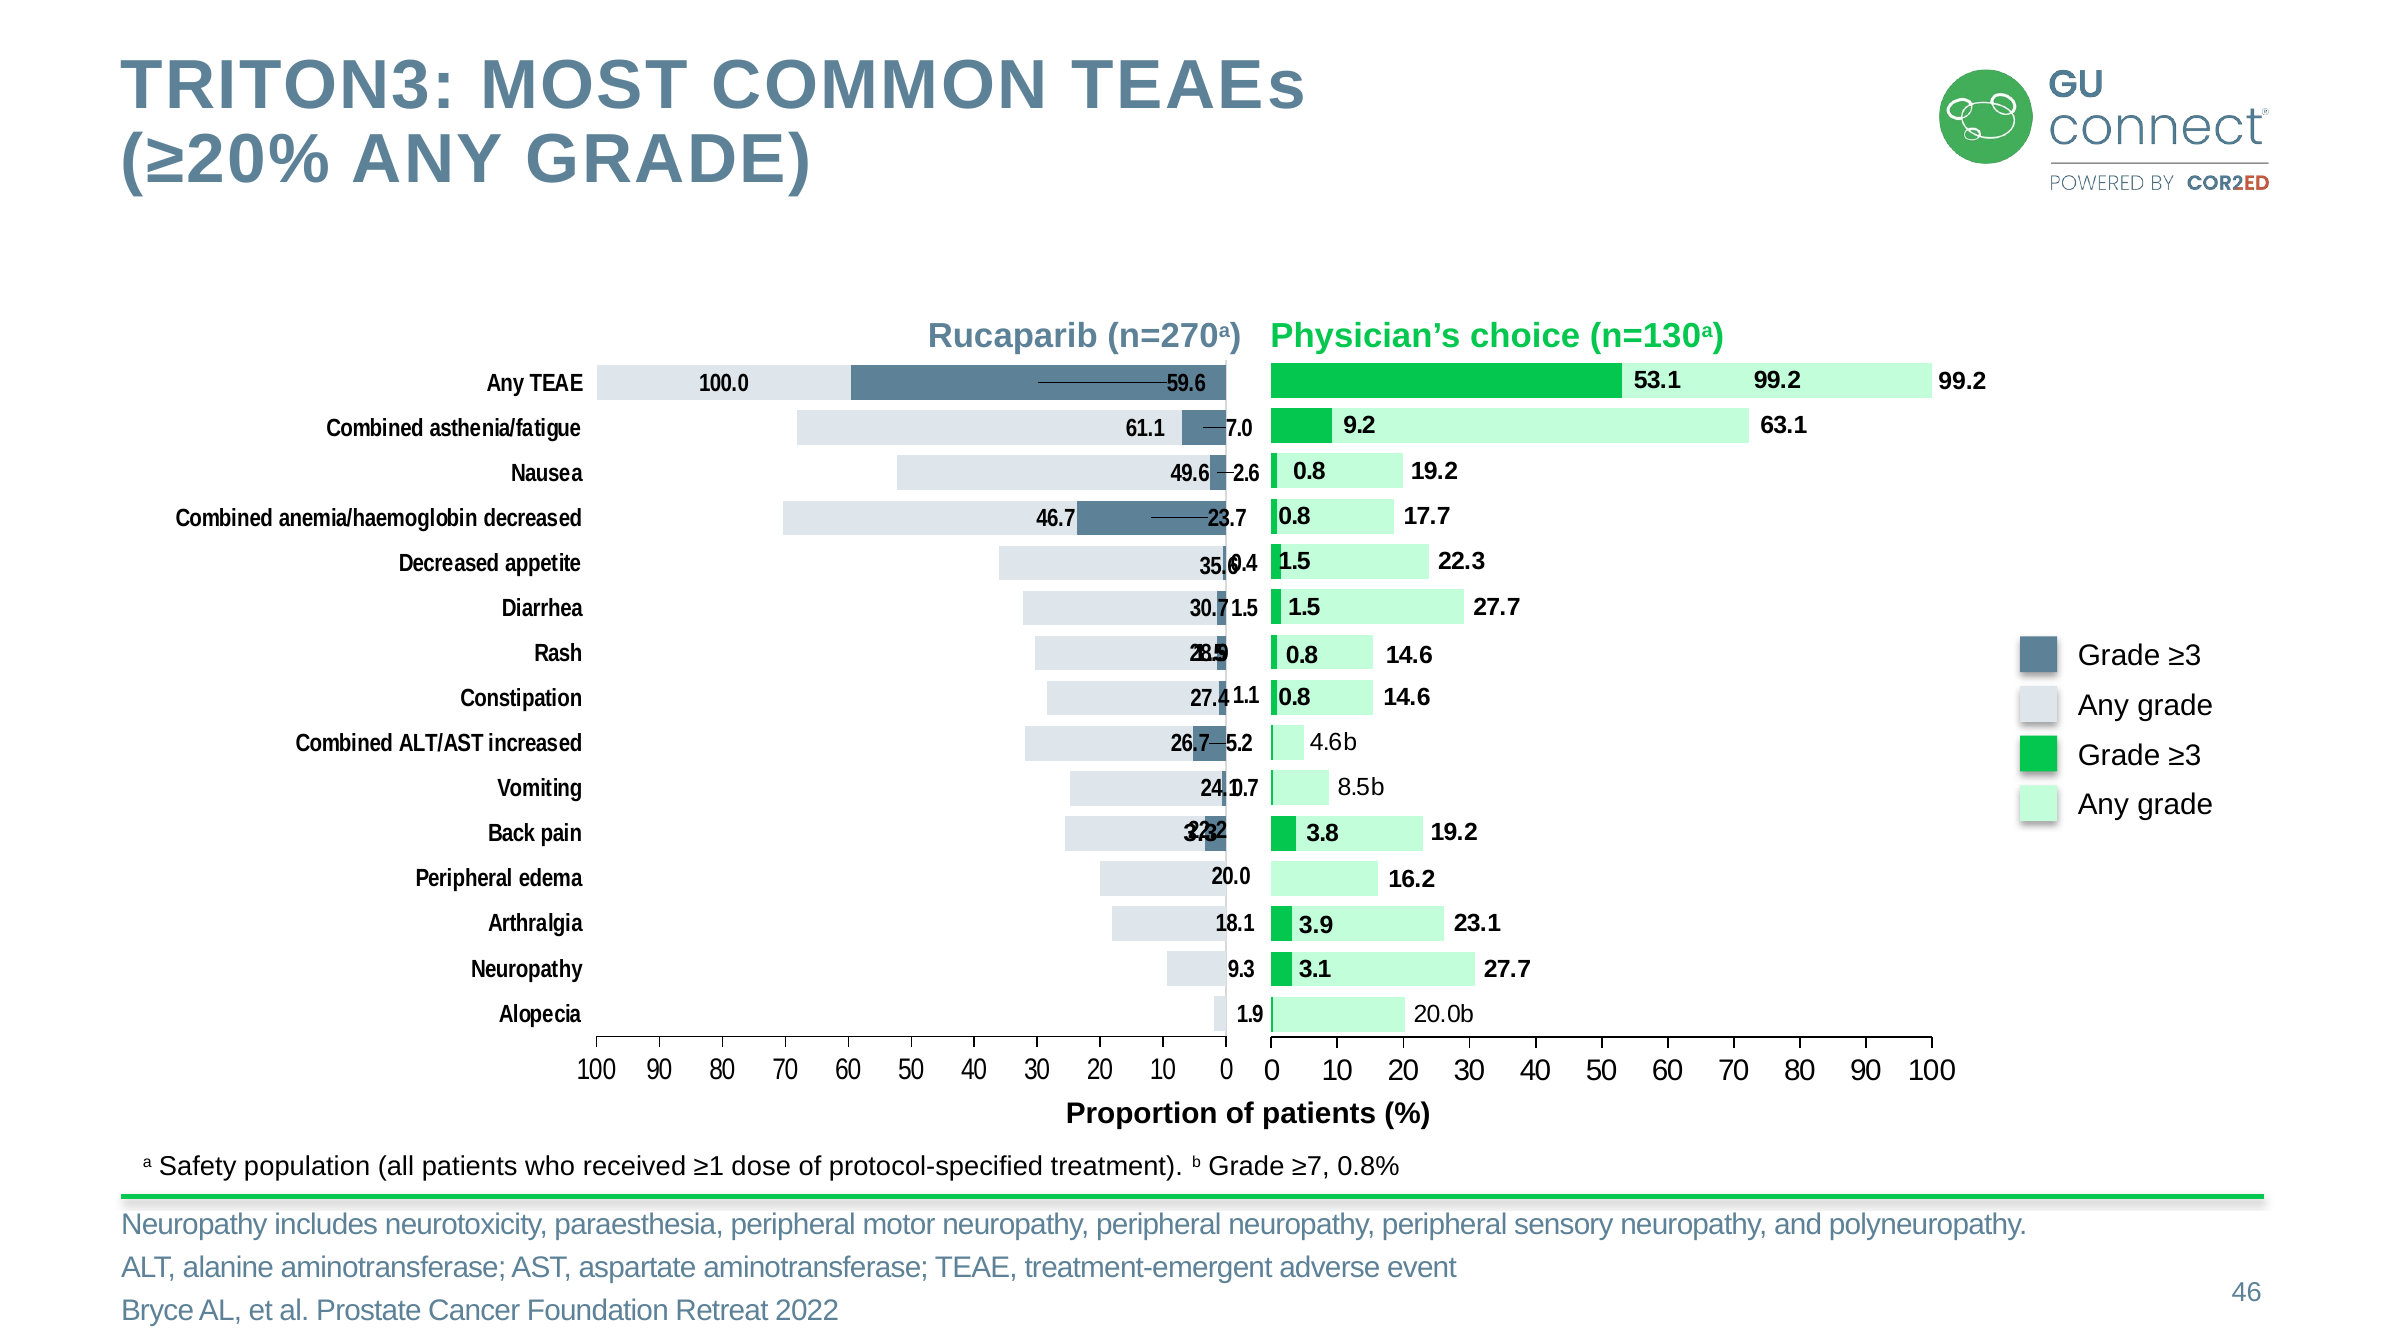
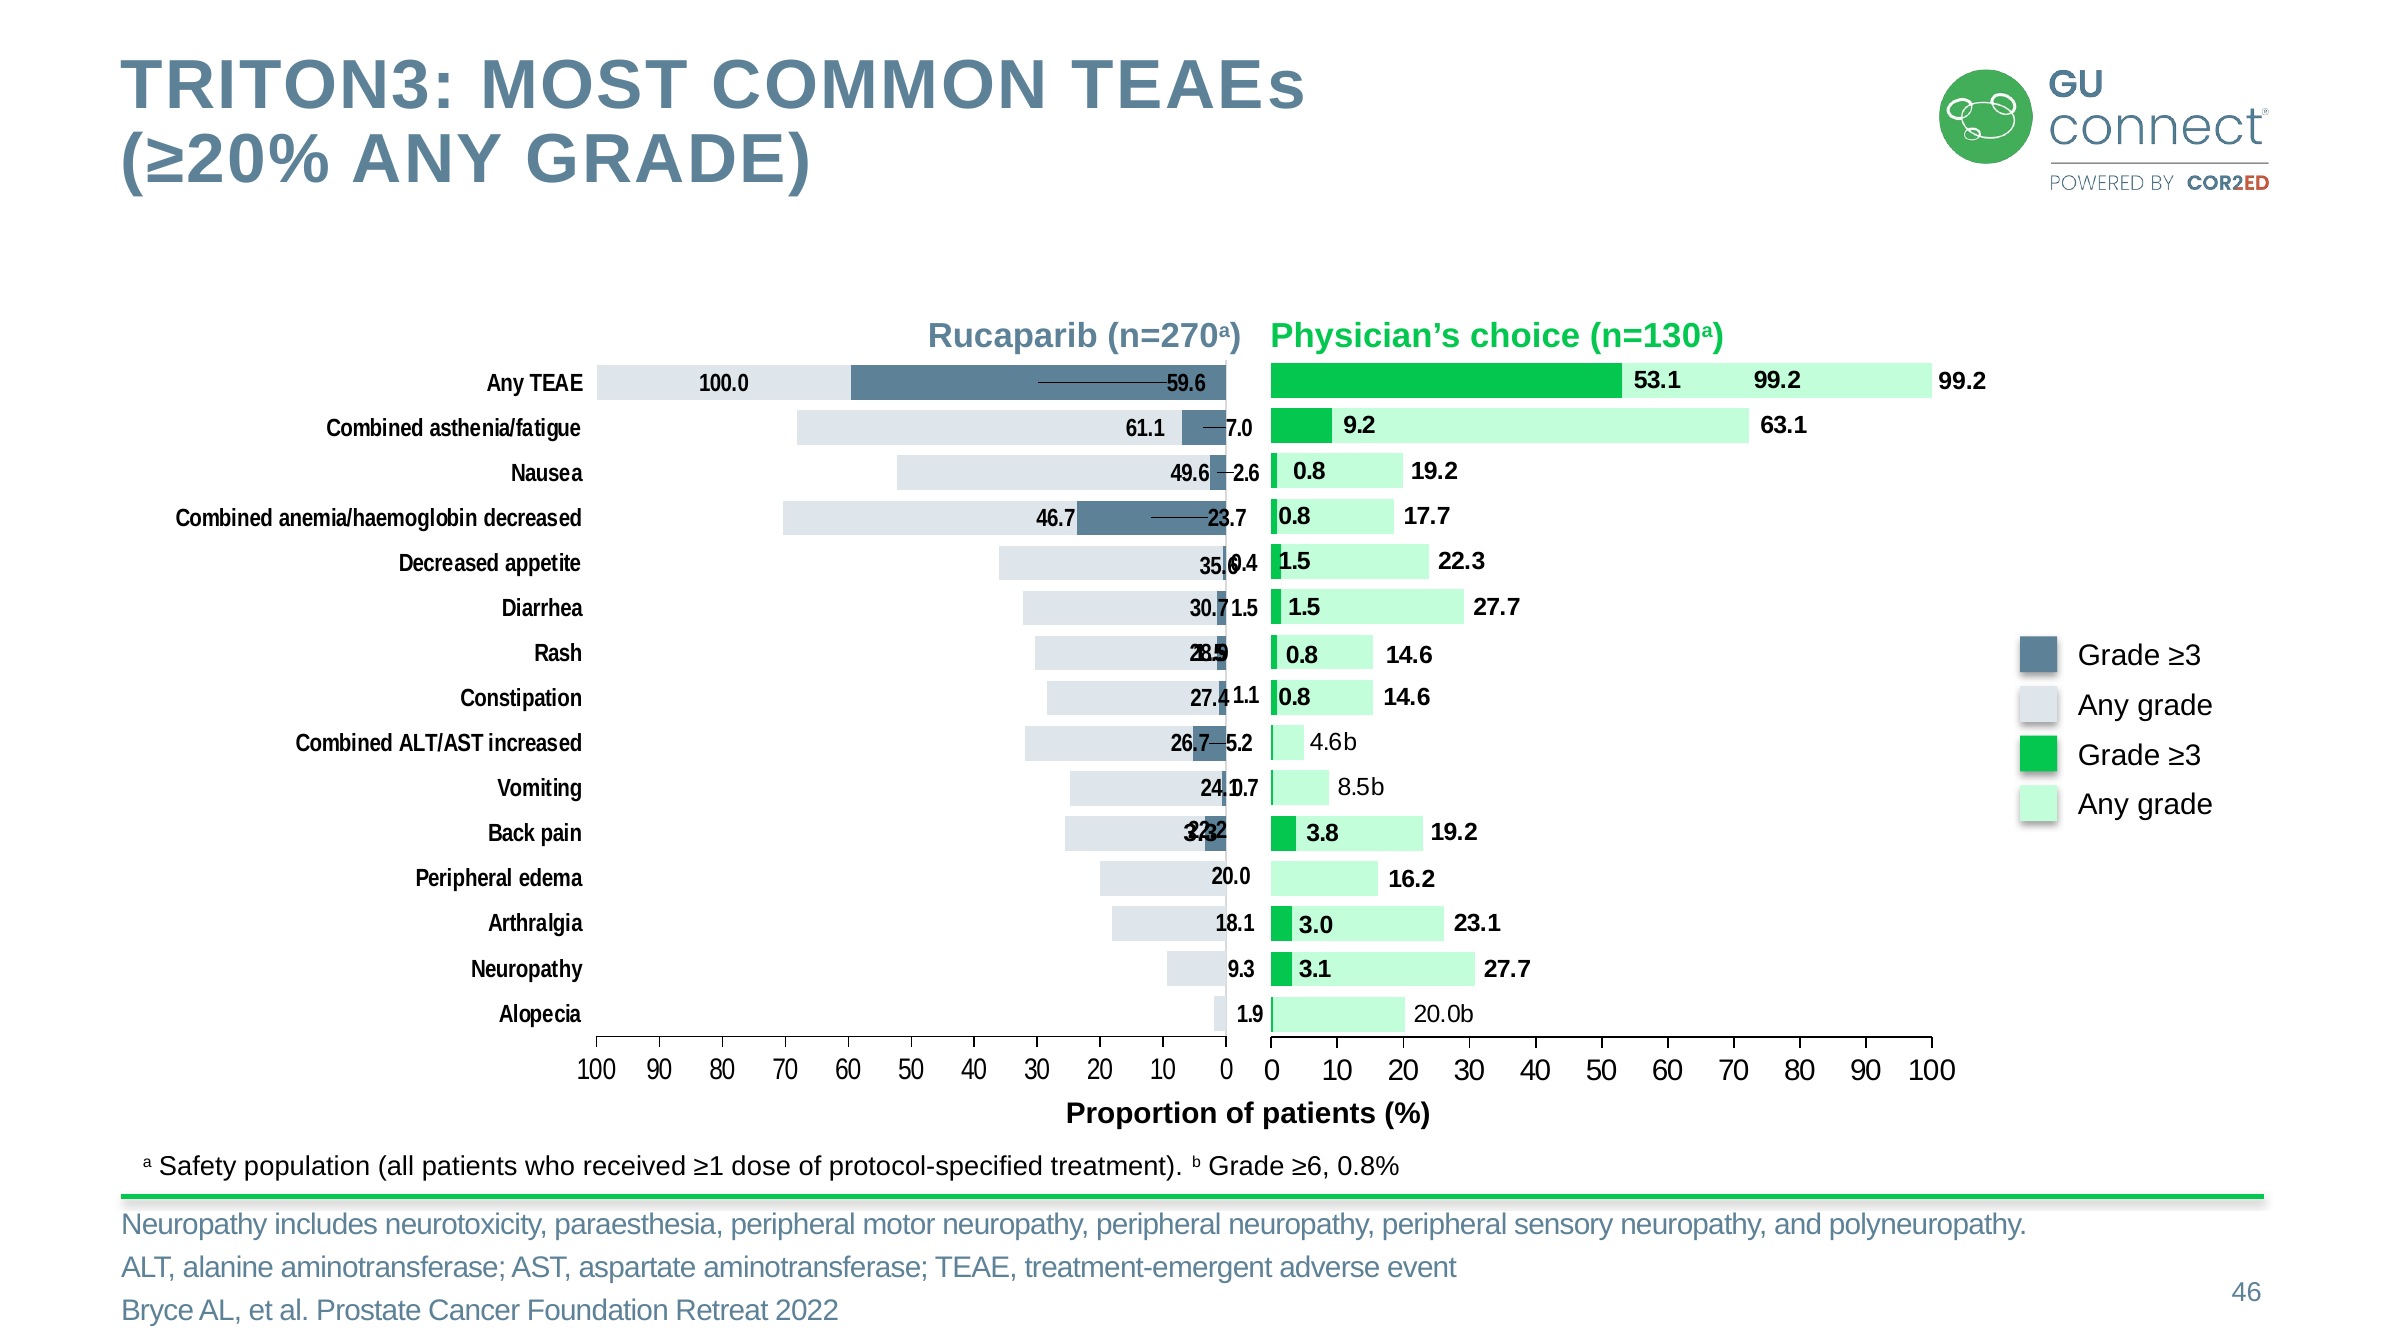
3.9: 3.9 -> 3.0 (1316, 926)
≥7: ≥7 -> ≥6 (1311, 1167)
